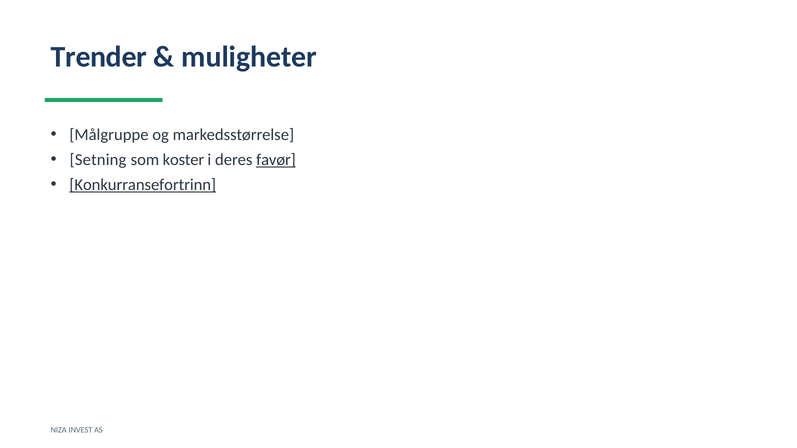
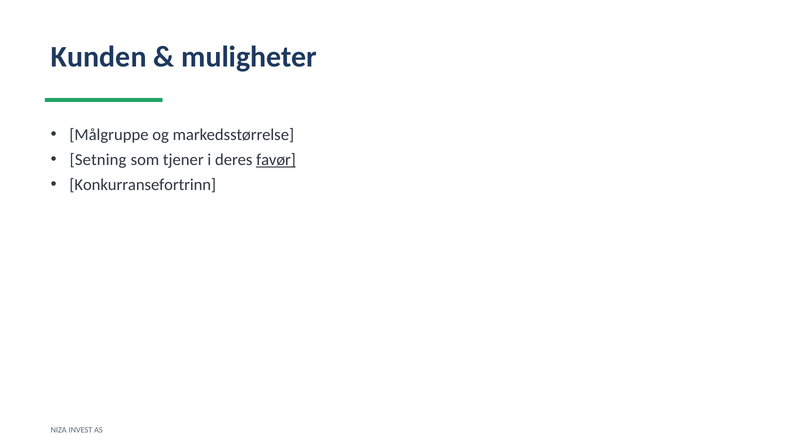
Trender: Trender -> Kunden (99, 57)
koster: koster -> tjener (183, 160)
Konkurransefortrinn underline: present -> none (143, 185)
